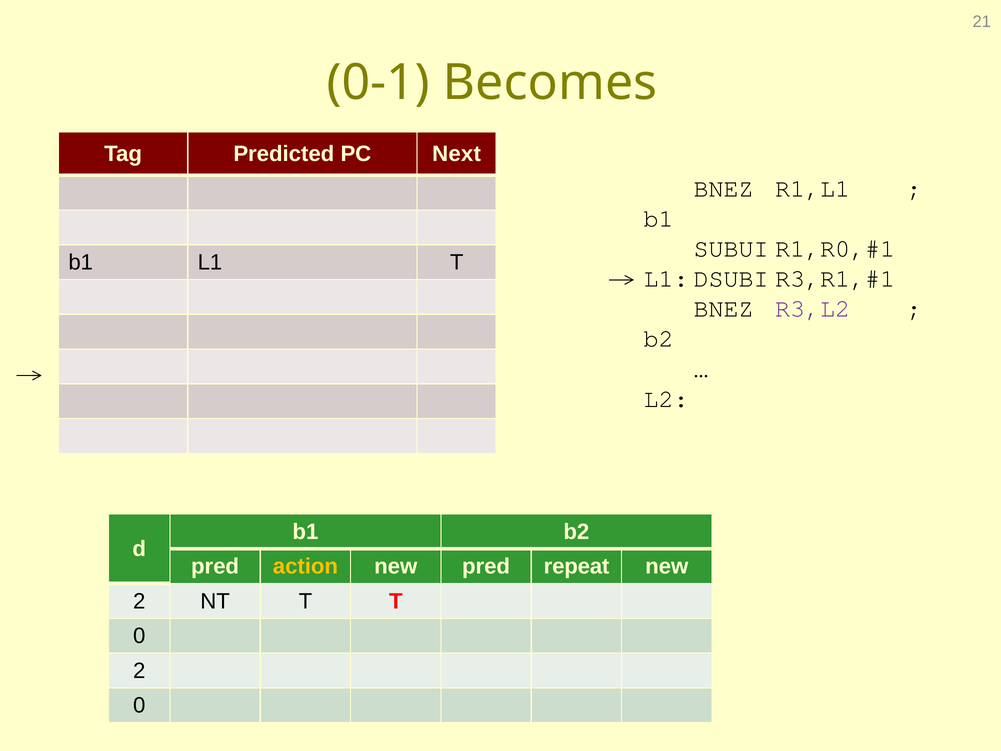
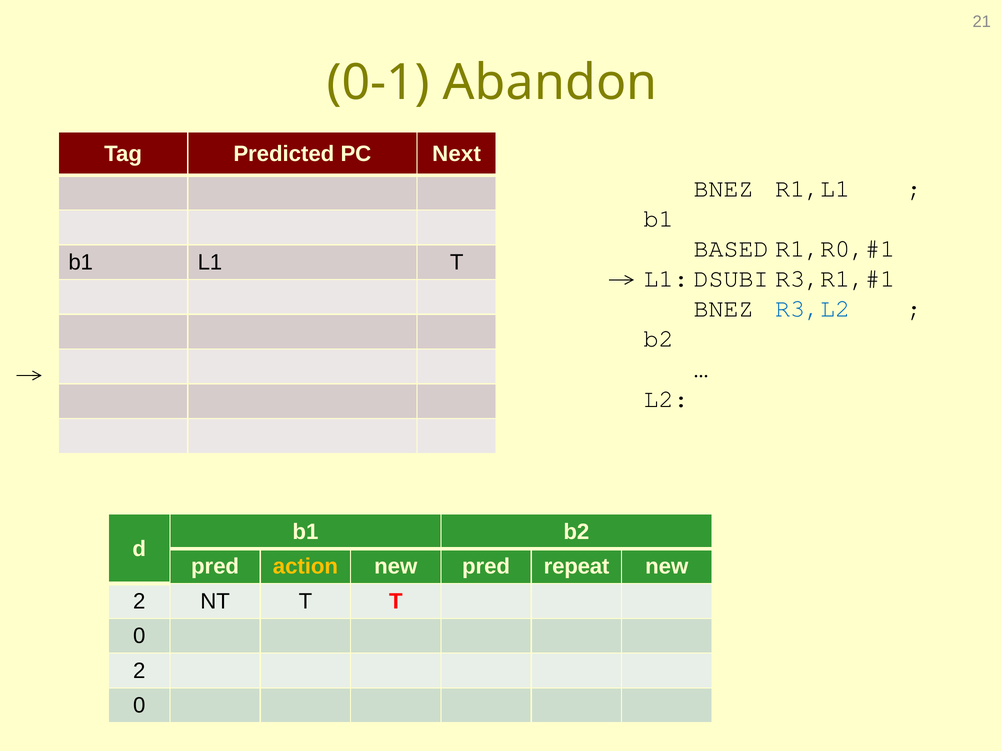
Becomes: Becomes -> Abandon (550, 83)
SUBUI: SUBUI -> BASED (731, 249)
R3,L2 colour: purple -> blue (813, 309)
